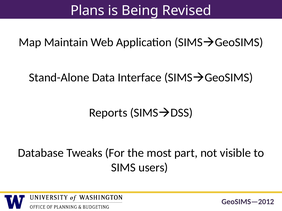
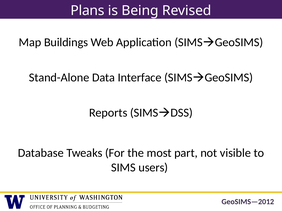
Maintain: Maintain -> Buildings (66, 42)
